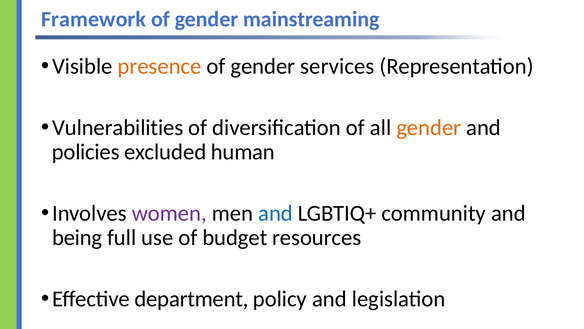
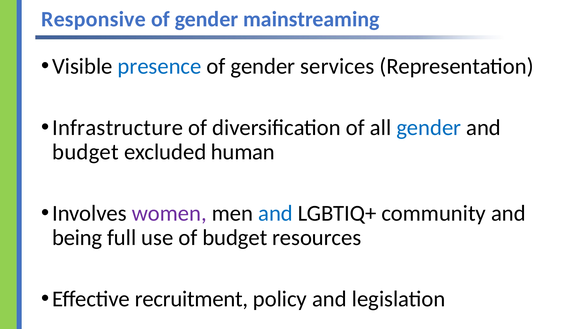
Framework: Framework -> Responsive (94, 19)
presence colour: orange -> blue (160, 66)
Vulnerabilities: Vulnerabilities -> Infrastructure (118, 127)
gender colour: orange -> blue (429, 127)
policies: policies -> budget (86, 152)
department: department -> recruitment (191, 299)
